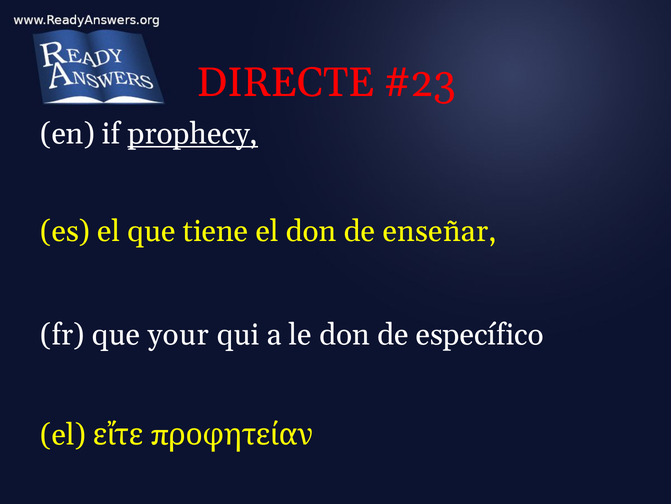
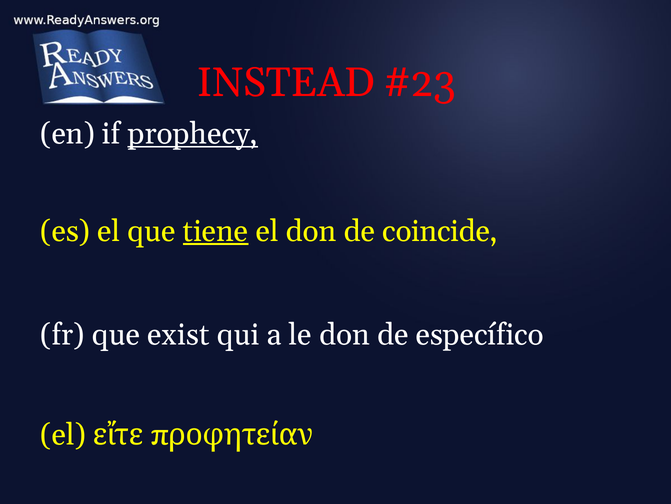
DIRECTE: DIRECTE -> INSTEAD (286, 83)
tiene underline: none -> present (216, 231)
enseñar: enseñar -> coincide (440, 231)
your: your -> exist (178, 334)
